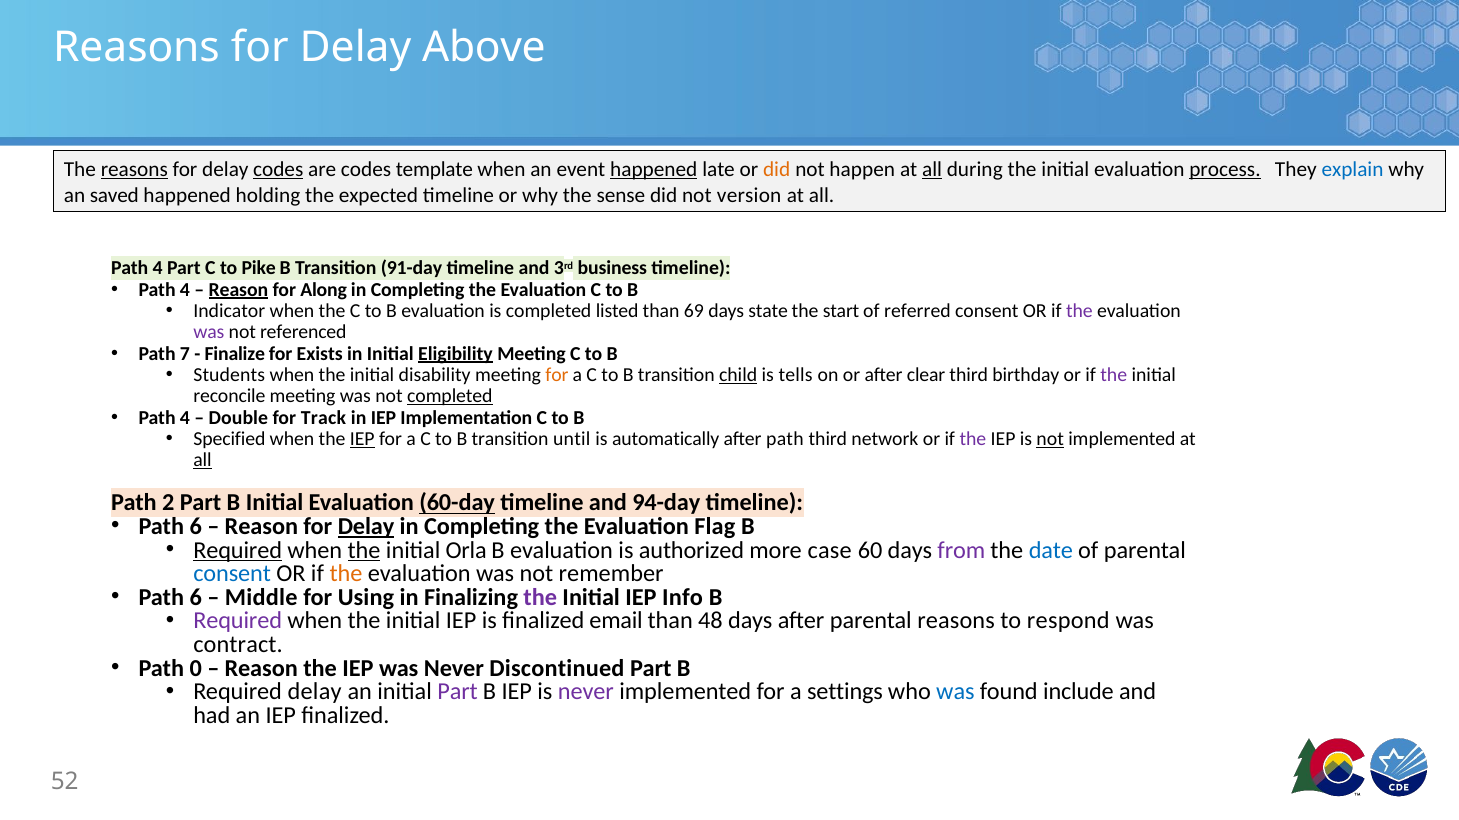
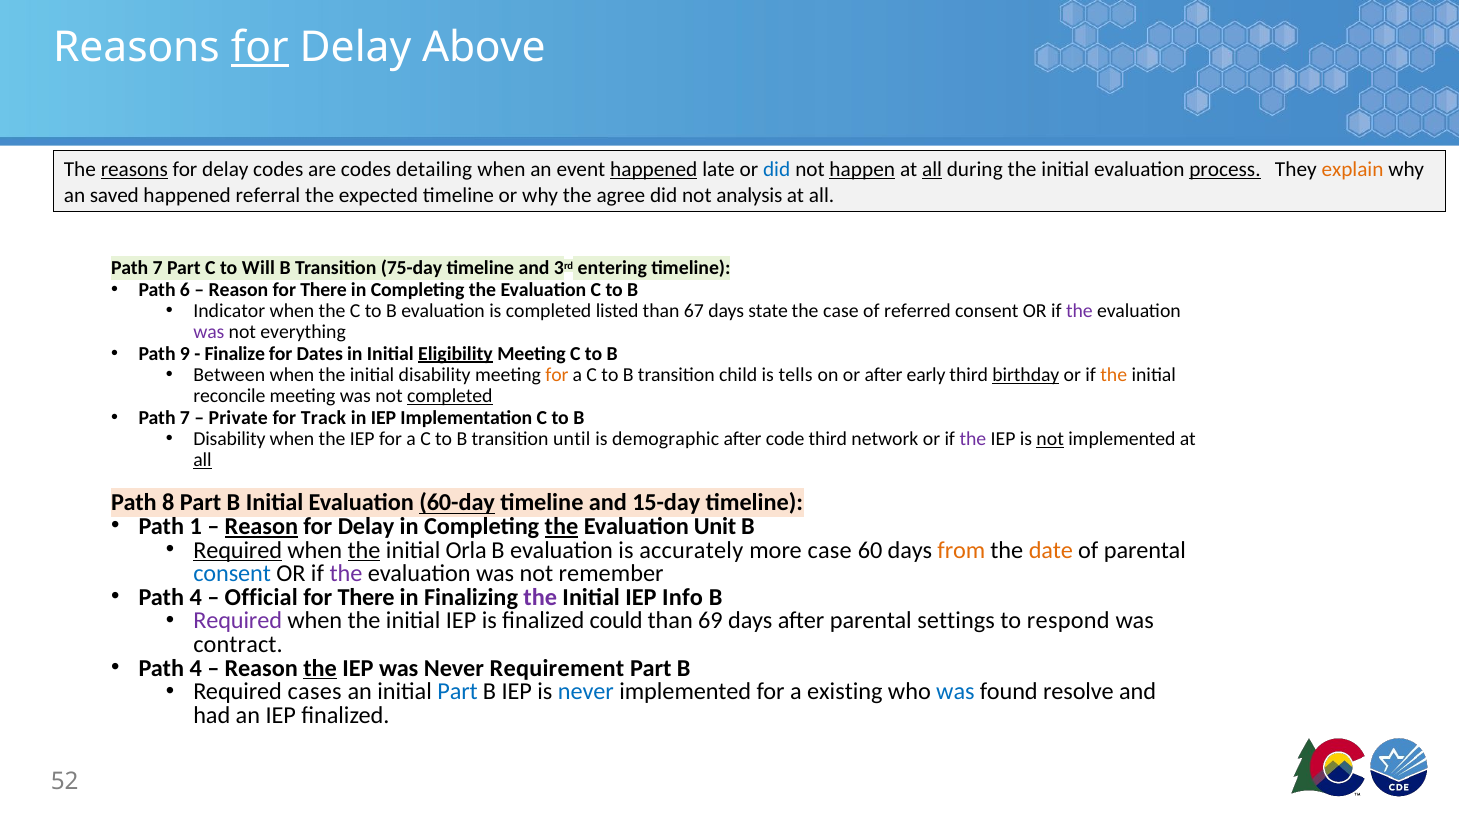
for underline: none -> present (260, 47)
codes underline: present -> none (278, 170)
template: template -> detailing (434, 170)
did colour: orange -> blue (777, 170)
happen underline: none -> present (862, 170)
explain colour: blue -> orange (1353, 170)
holding: holding -> referral (268, 195)
sense: sense -> agree (621, 195)
version: version -> analysis (749, 195)
4: 4 -> 7 (158, 268)
Pike: Pike -> Will (259, 268)
91-day: 91-day -> 75-day (411, 268)
business: business -> entering (612, 268)
4: 4 -> 6 (185, 290)
Reason underline: present -> none (238, 290)
Along: Along -> There (324, 290)
69: 69 -> 67 (694, 311)
the start: start -> case (841, 311)
referenced: referenced -> everything (303, 332)
7: 7 -> 9 (185, 354)
Exists: Exists -> Dates (320, 354)
Students: Students -> Between (229, 375)
child underline: present -> none (738, 375)
clear: clear -> early (926, 375)
birthday underline: none -> present (1026, 375)
the colour: purple -> orange (1114, 375)
4: 4 -> 7 (185, 418)
Double: Double -> Private (238, 418)
Specified: Specified -> Disability (229, 439)
IEP underline: present -> none (362, 439)
automatically: automatically -> demographic (666, 439)
after path: path -> code (785, 439)
2: 2 -> 8 (168, 503)
94-day: 94-day -> 15-day (666, 503)
6: 6 -> 1 (196, 527)
Reason underline: none -> present (261, 527)
Delay underline: present -> none (366, 527)
the underline: none -> present (561, 527)
Flag: Flag -> Unit (715, 527)
authorized: authorized -> accurately (691, 551)
from colour: purple -> orange (961, 551)
date colour: blue -> orange (1051, 551)
the colour: orange -> purple (346, 574)
6: 6 -> 4 (196, 598)
Middle: Middle -> Official (261, 598)
Using: Using -> There (366, 598)
email: email -> could (616, 621)
48: 48 -> 69 (710, 621)
parental reasons: reasons -> settings (956, 621)
0: 0 -> 4 (196, 669)
the underline: none -> present (320, 669)
Discontinued: Discontinued -> Requirement (557, 669)
Required delay: delay -> cases (315, 692)
Part colour: purple -> blue (458, 692)
never colour: purple -> blue (586, 692)
settings: settings -> existing (845, 692)
include: include -> resolve (1078, 692)
